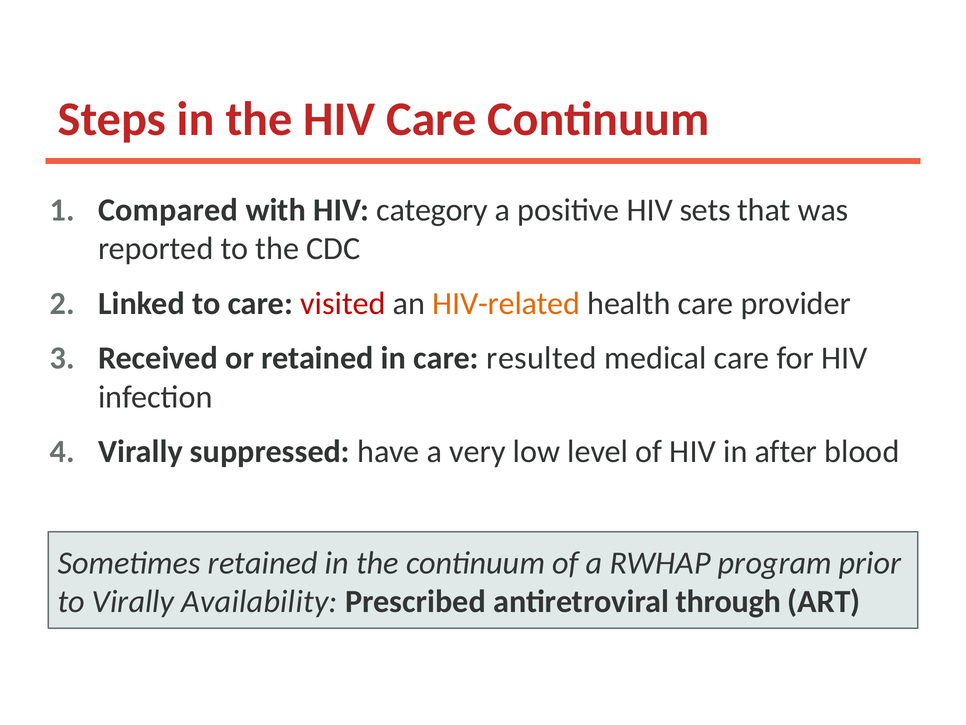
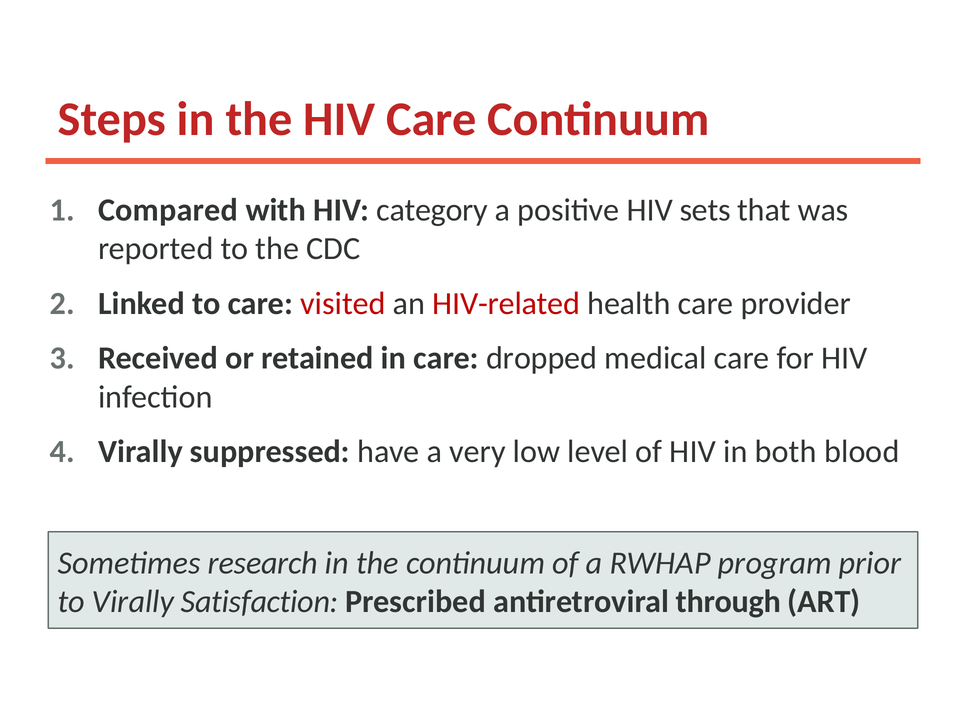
HIV-related colour: orange -> red (506, 303)
resulted: resulted -> dropped (542, 358)
after: after -> both (786, 451)
Sometimes retained: retained -> research (263, 563)
Availability: Availability -> Satisfaction (260, 601)
